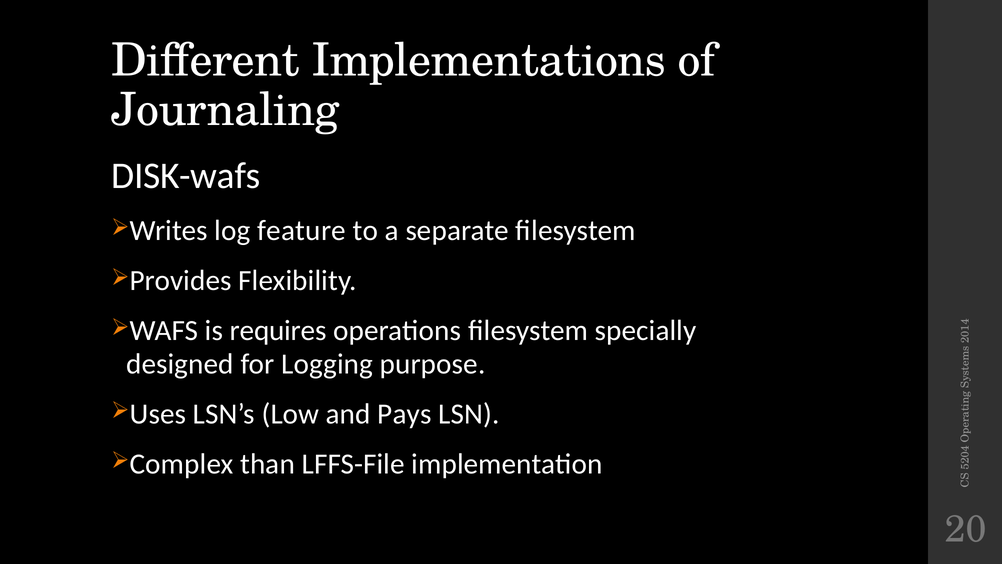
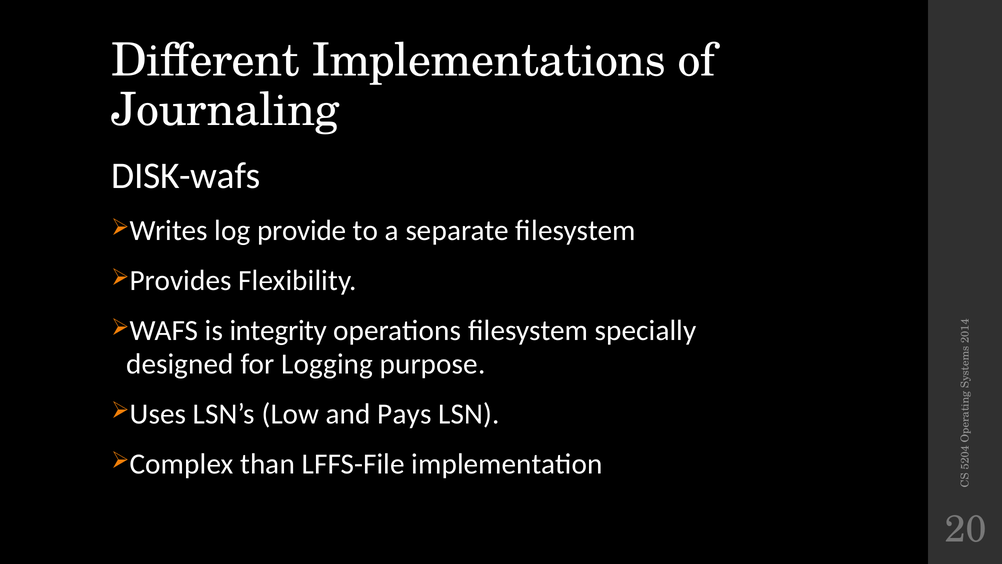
feature: feature -> provide (302, 231)
requires: requires -> integrity (278, 331)
